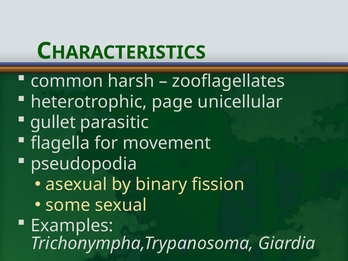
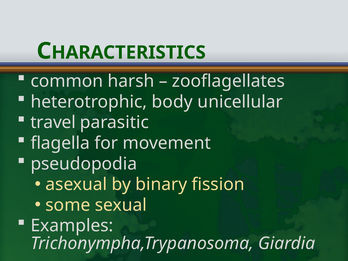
page: page -> body (172, 102)
gullet: gullet -> travel (53, 122)
